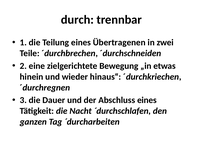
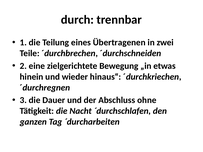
Abschluss eines: eines -> ohne (147, 100)
